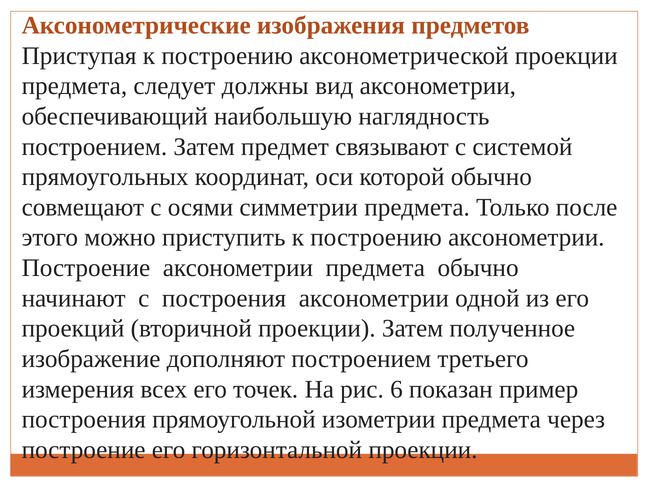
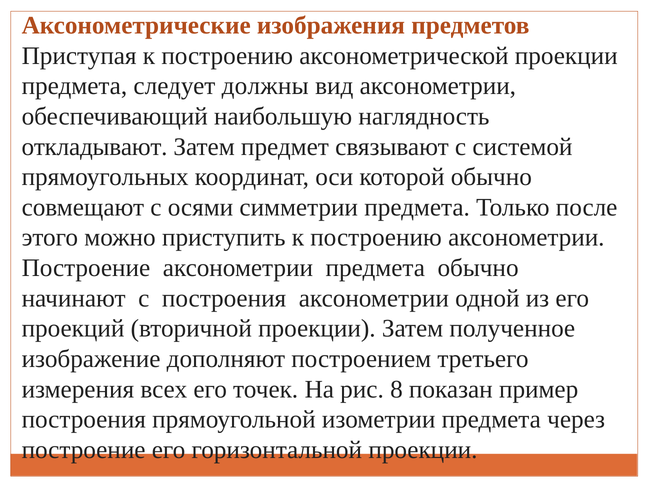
построением: построением -> откладывают (95, 147)
6: 6 -> 8 (396, 389)
